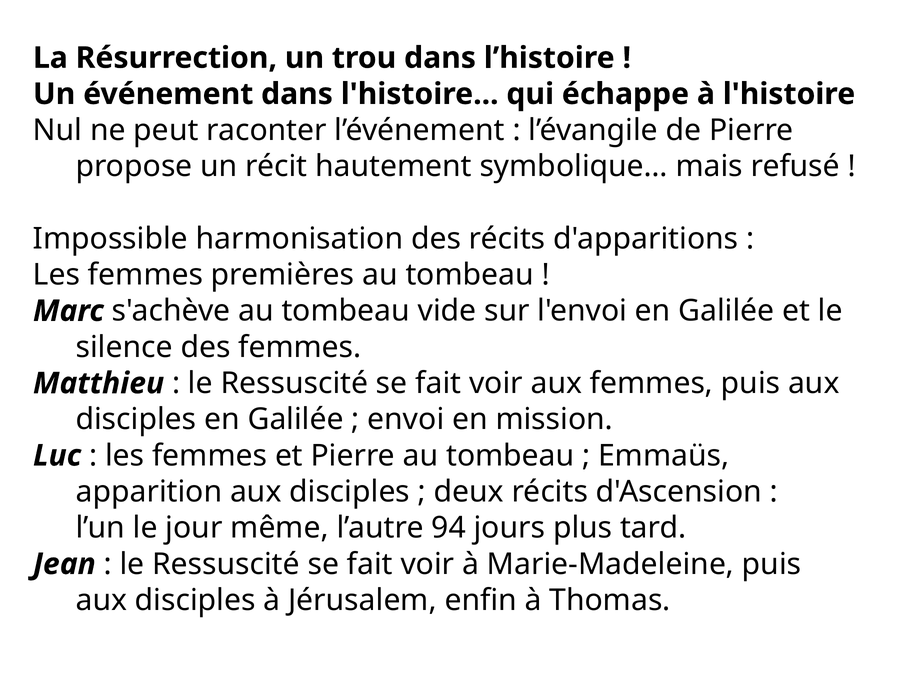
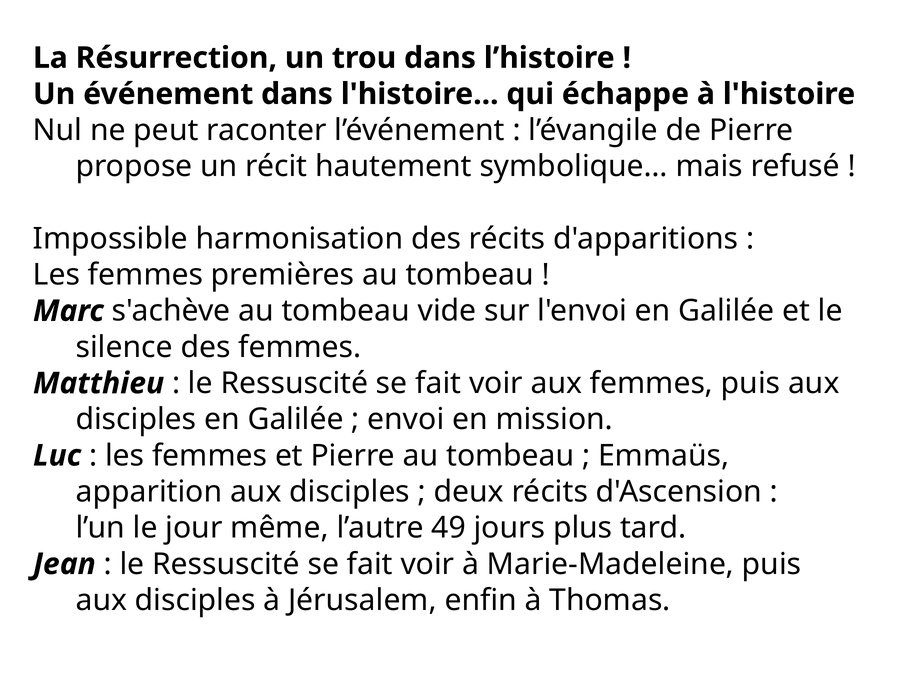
94: 94 -> 49 (449, 528)
